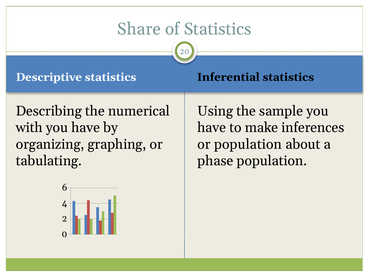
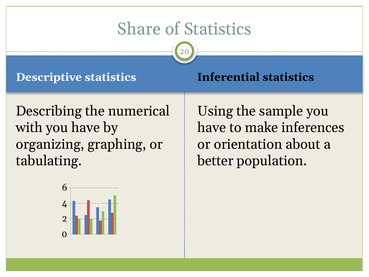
or population: population -> orientation (248, 144)
phase: phase -> better (215, 161)
